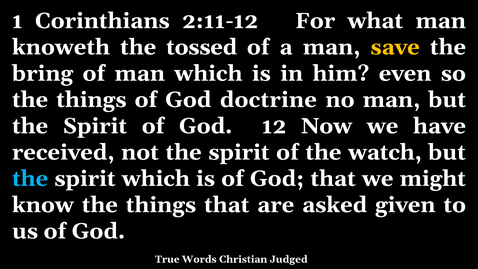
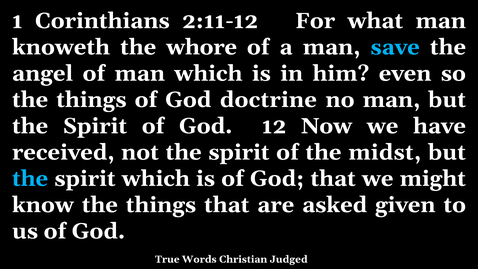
tossed: tossed -> whore (202, 47)
save colour: yellow -> light blue (395, 47)
bring: bring -> angel (43, 73)
watch: watch -> midst (385, 152)
